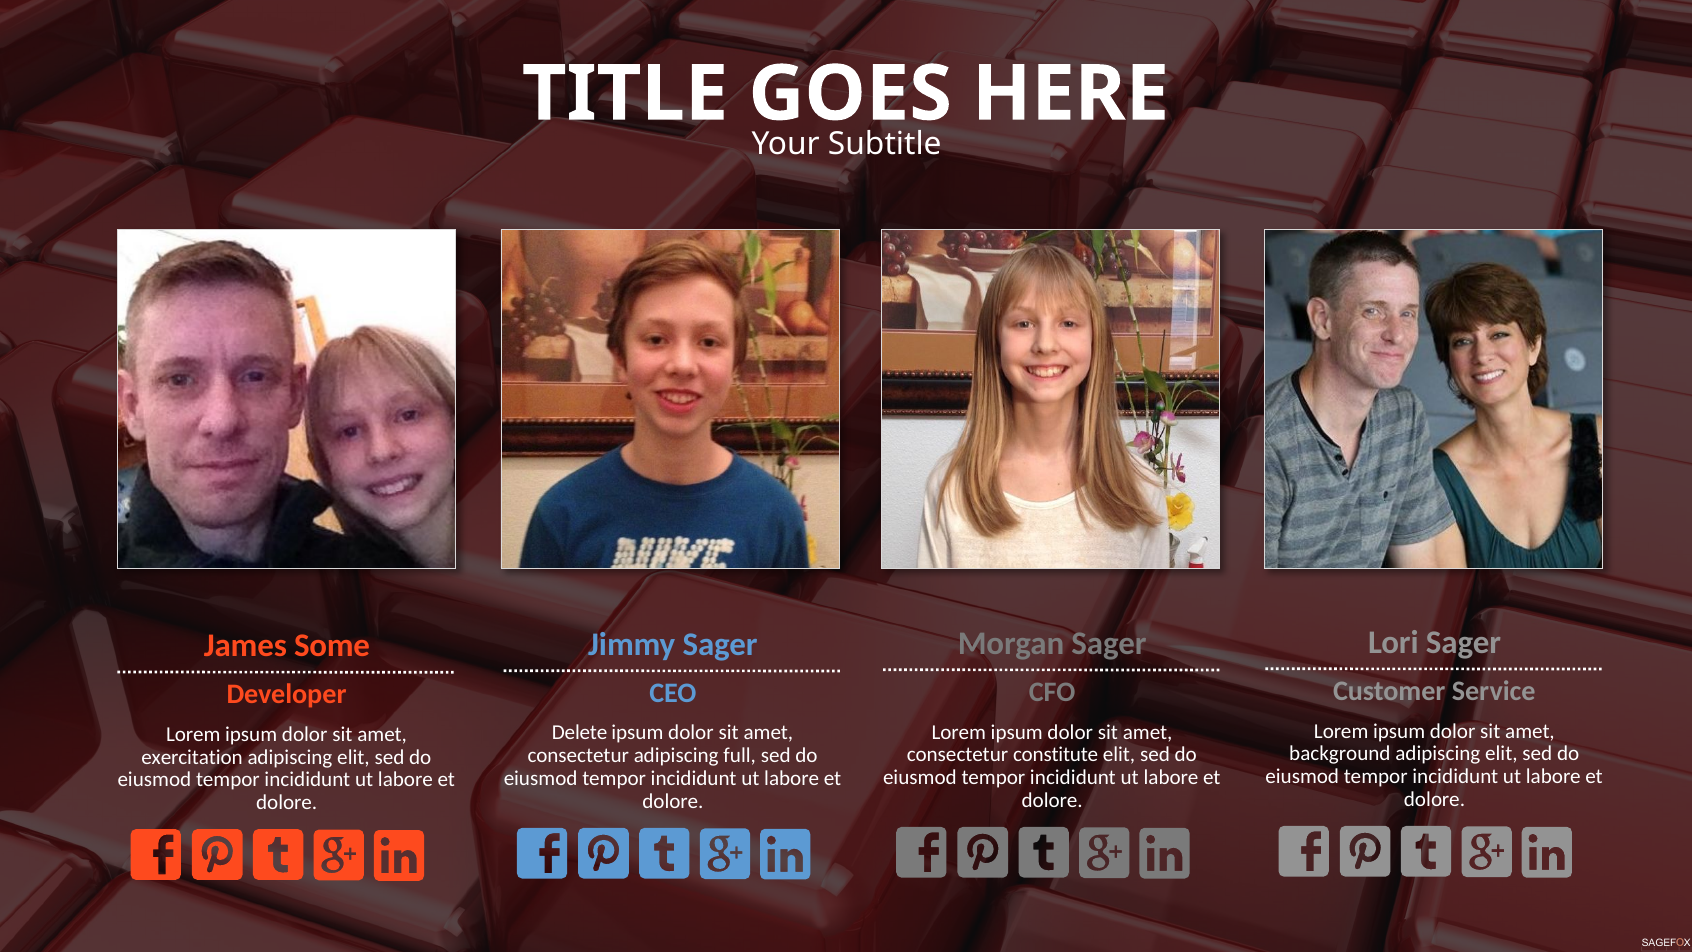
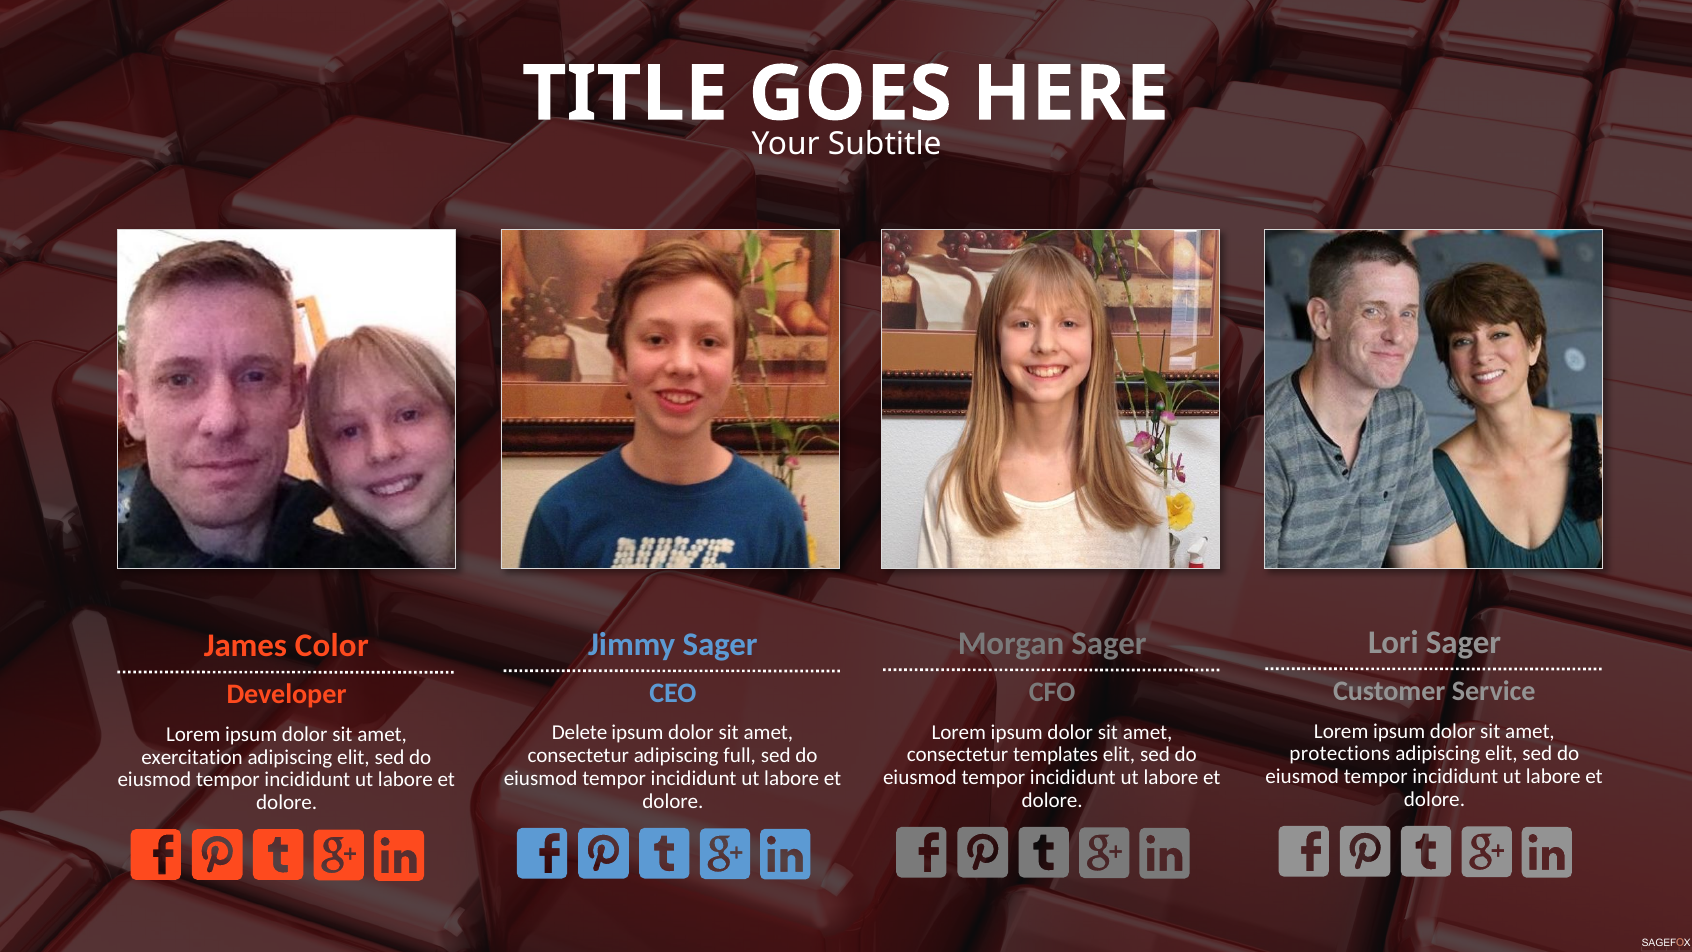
Some: Some -> Color (332, 646)
background: background -> protections (1340, 754)
constitute: constitute -> templates (1056, 755)
